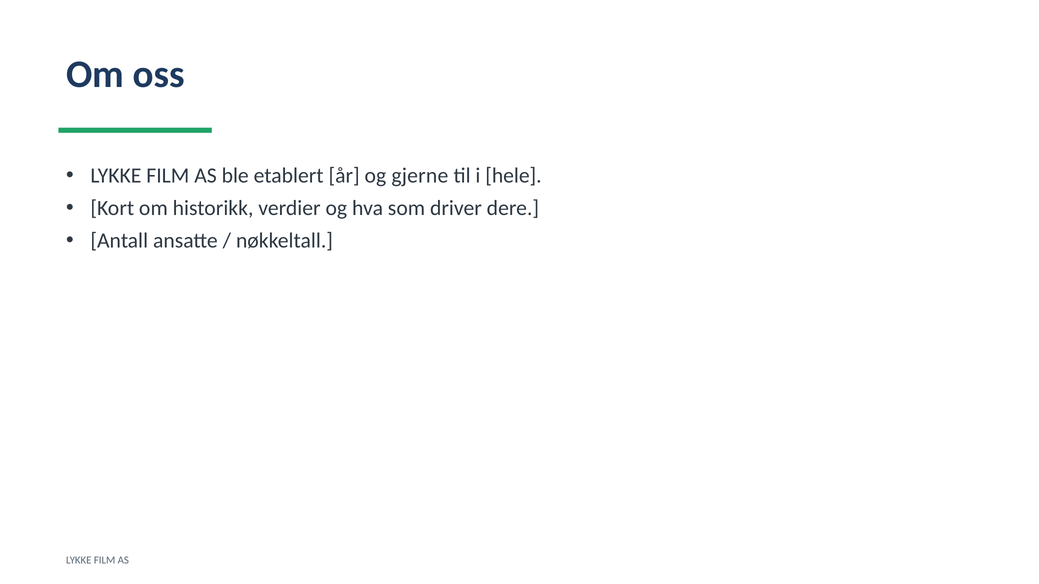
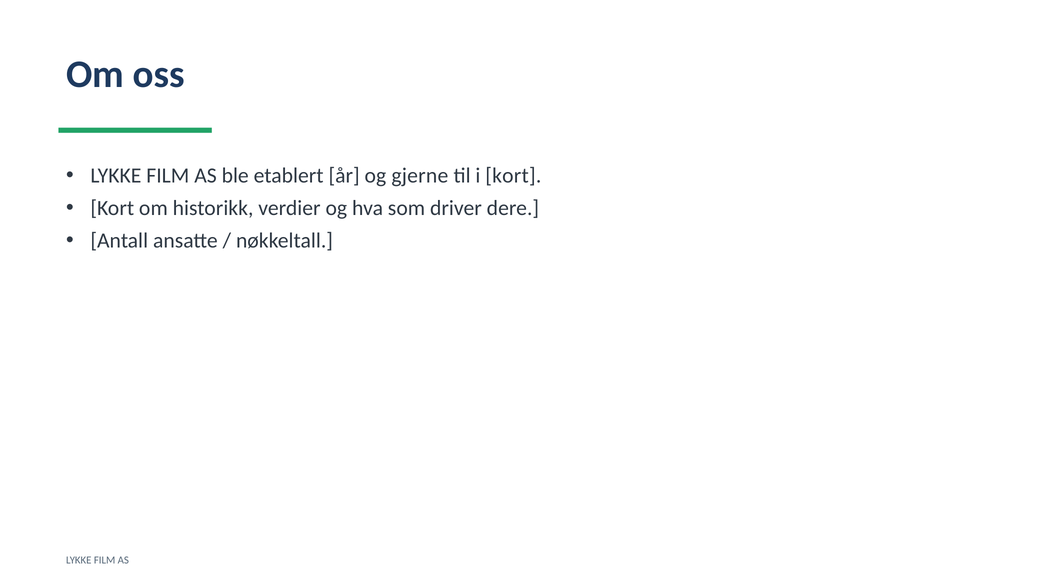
i hele: hele -> kort (513, 176)
